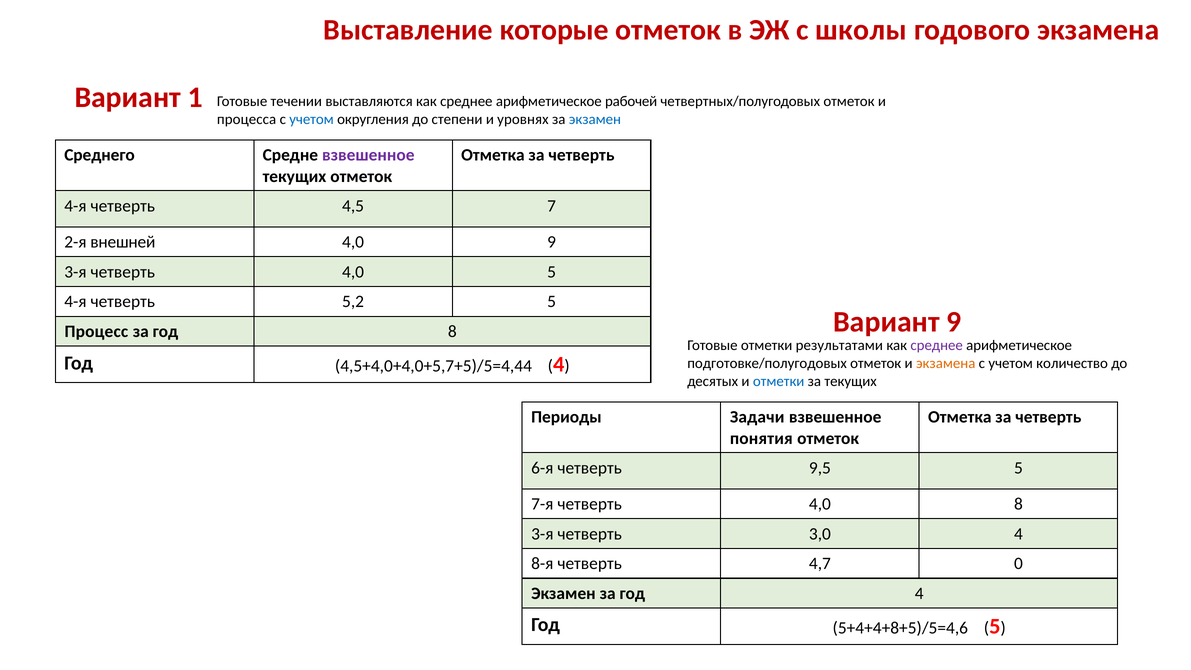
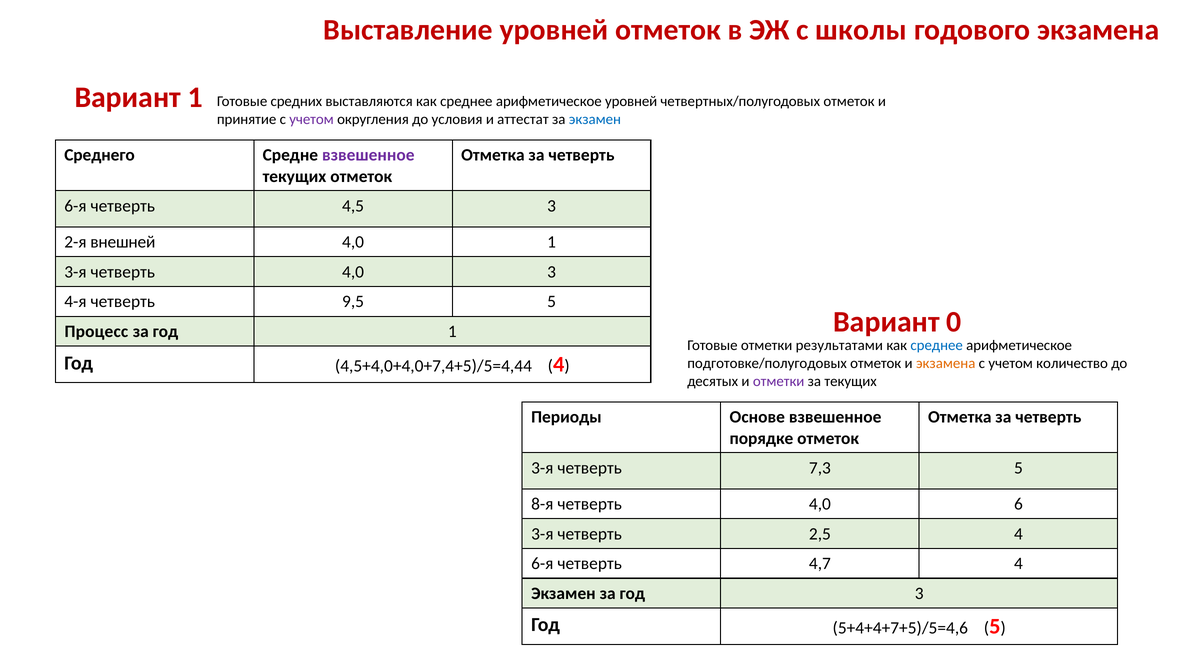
Выставление которые: которые -> уровней (554, 30)
течении: течении -> средних (296, 102)
арифметическое рабочей: рабочей -> уровней (631, 102)
процесса: процесса -> принятие (247, 119)
учетом colour: blue -> purple (312, 119)
степени: степени -> условия (457, 119)
уровнях: уровнях -> аттестат (523, 119)
4-я: 4-я -> 6-я (75, 206)
4,5 7: 7 -> 3 (552, 206)
4,0 9: 9 -> 1 (552, 242)
4,0 5: 5 -> 3 (552, 272)
5,2: 5,2 -> 9,5 (353, 302)
Вариант 9: 9 -> 0 (954, 322)
год 8: 8 -> 1 (452, 332)
среднее colour: purple -> blue (937, 345)
4,5+4,0+4,0+5,7+5)/5=4,44: 4,5+4,0+4,0+5,7+5)/5=4,44 -> 4,5+4,0+4,0+7,4+5)/5=4,44 (433, 366)
отметки colour: blue -> purple (779, 381)
Задачи: Задачи -> Основе (757, 417)
понятия: понятия -> порядке (761, 438)
6-я: 6-я -> 3-я (542, 468)
9,5: 9,5 -> 7,3 (820, 468)
7-я: 7-я -> 8-я (542, 504)
4,0 8: 8 -> 6 (1018, 504)
3,0: 3,0 -> 2,5 (820, 534)
8-я: 8-я -> 6-я (542, 564)
4,7 0: 0 -> 4 (1018, 564)
год 4: 4 -> 3 (919, 593)
5+4+4+8+5)/5=4,6: 5+4+4+8+5)/5=4,6 -> 5+4+4+7+5)/5=4,6 (900, 628)
